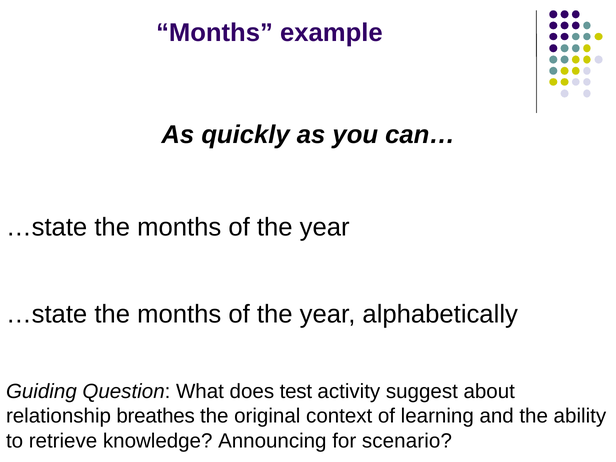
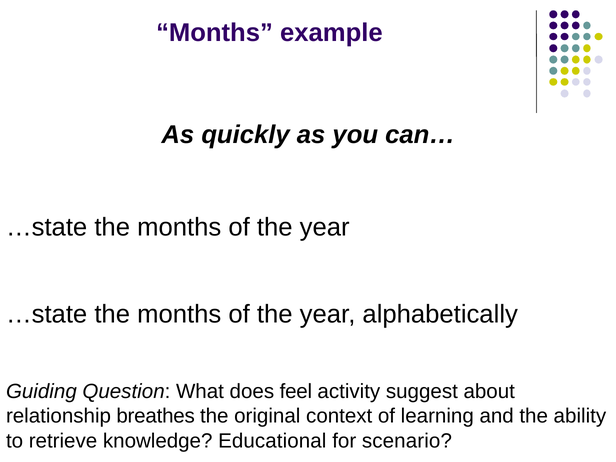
test: test -> feel (296, 392)
Announcing: Announcing -> Educational (272, 441)
